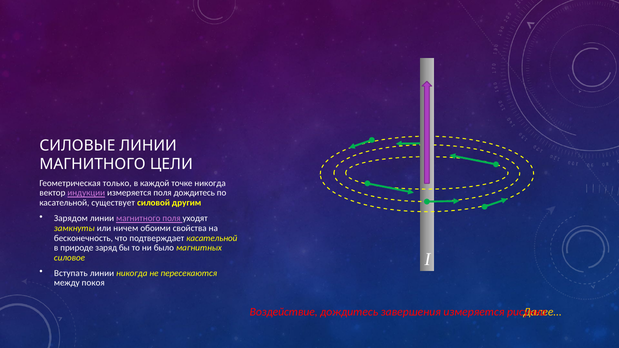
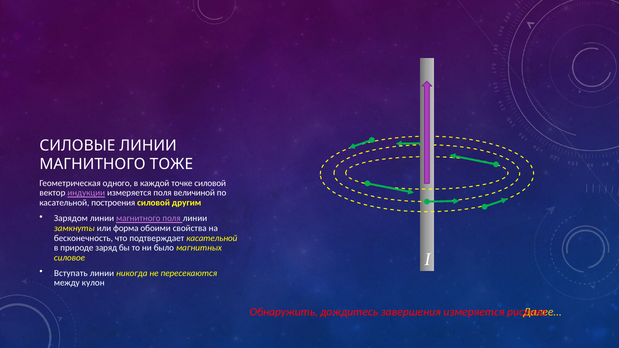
ЦЕЛИ: ЦЕЛИ -> ТОЖЕ (171, 164)
только: только -> одного (117, 183)
точке никогда: никогда -> силовой (210, 183)
поля дождитесь: дождитесь -> величиной (194, 193)
существует: существует -> построения (113, 203)
поля уходят: уходят -> линии (195, 219)
ничем: ничем -> форма (126, 228)
покоя: покоя -> кулон (93, 283)
Воздействие: Воздействие -> Обнаружить (284, 312)
